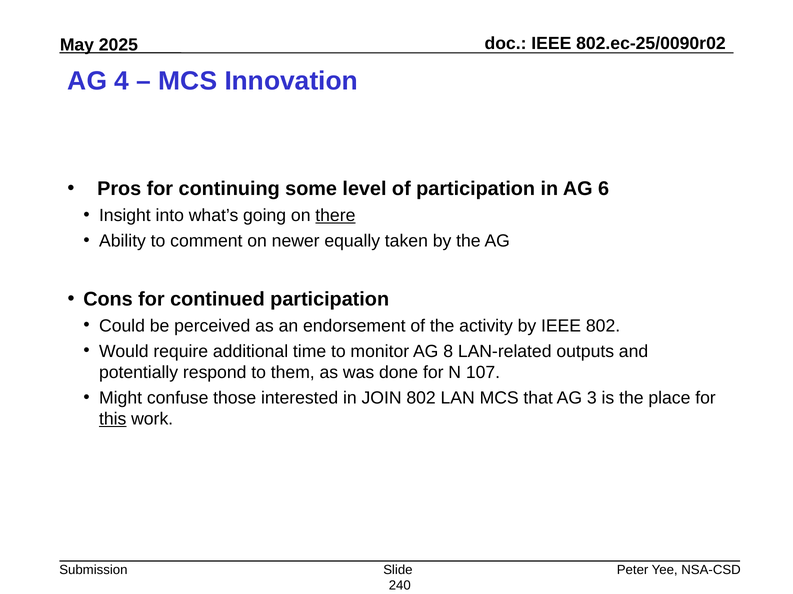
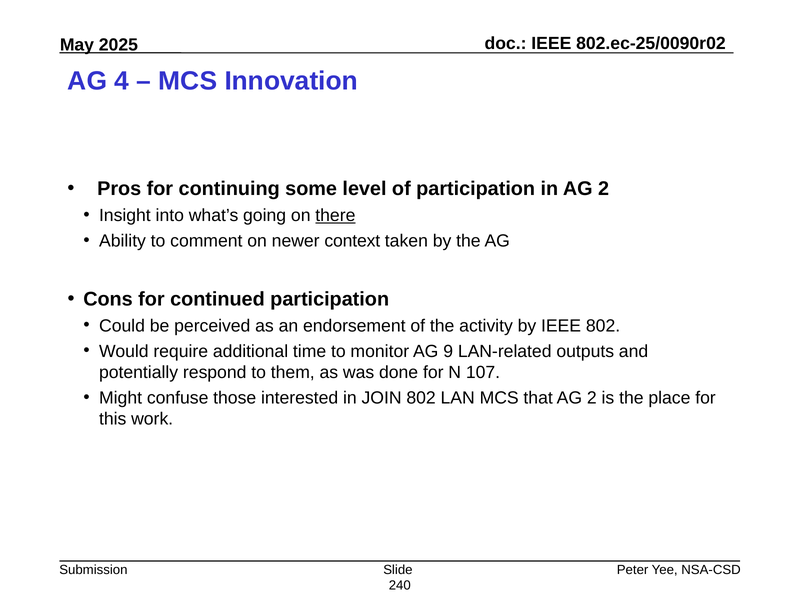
in AG 6: 6 -> 2 (604, 189)
equally: equally -> context (352, 241)
8: 8 -> 9 (448, 352)
that AG 3: 3 -> 2 (592, 398)
this underline: present -> none (113, 419)
